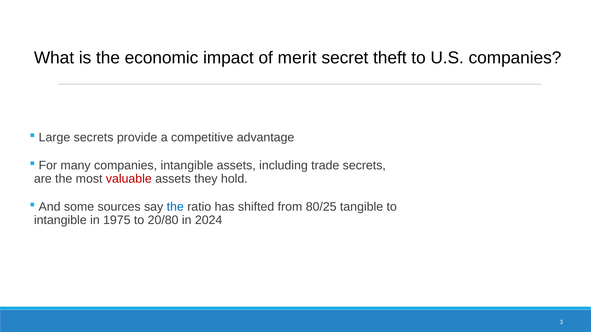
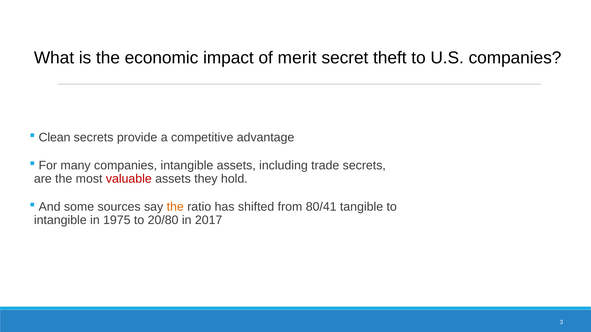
Large: Large -> Clean (55, 138)
the colour: blue -> orange (175, 207)
80/25: 80/25 -> 80/41 (321, 207)
2024: 2024 -> 2017 (209, 220)
